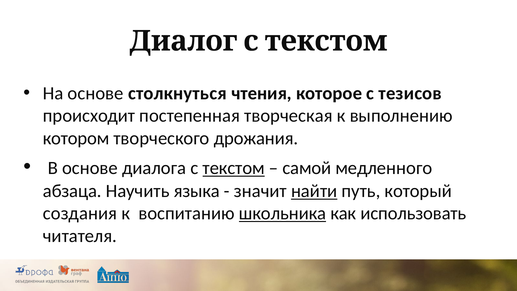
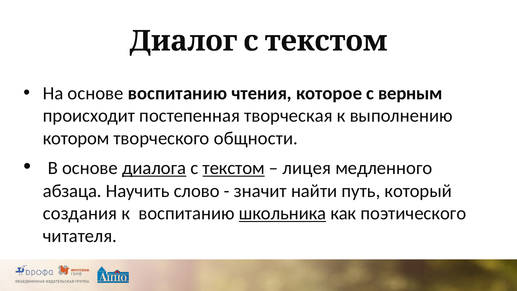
основе столкнуться: столкнуться -> воспитанию (177, 93)
тезисов: тезисов -> верным (410, 93)
дрожания: дрожания -> общности (256, 138)
диалога underline: none -> present (154, 168)
самой: самой -> лицея (307, 168)
языка: языка -> слово (197, 191)
найти underline: present -> none (314, 191)
использовать: использовать -> поэтического (413, 213)
